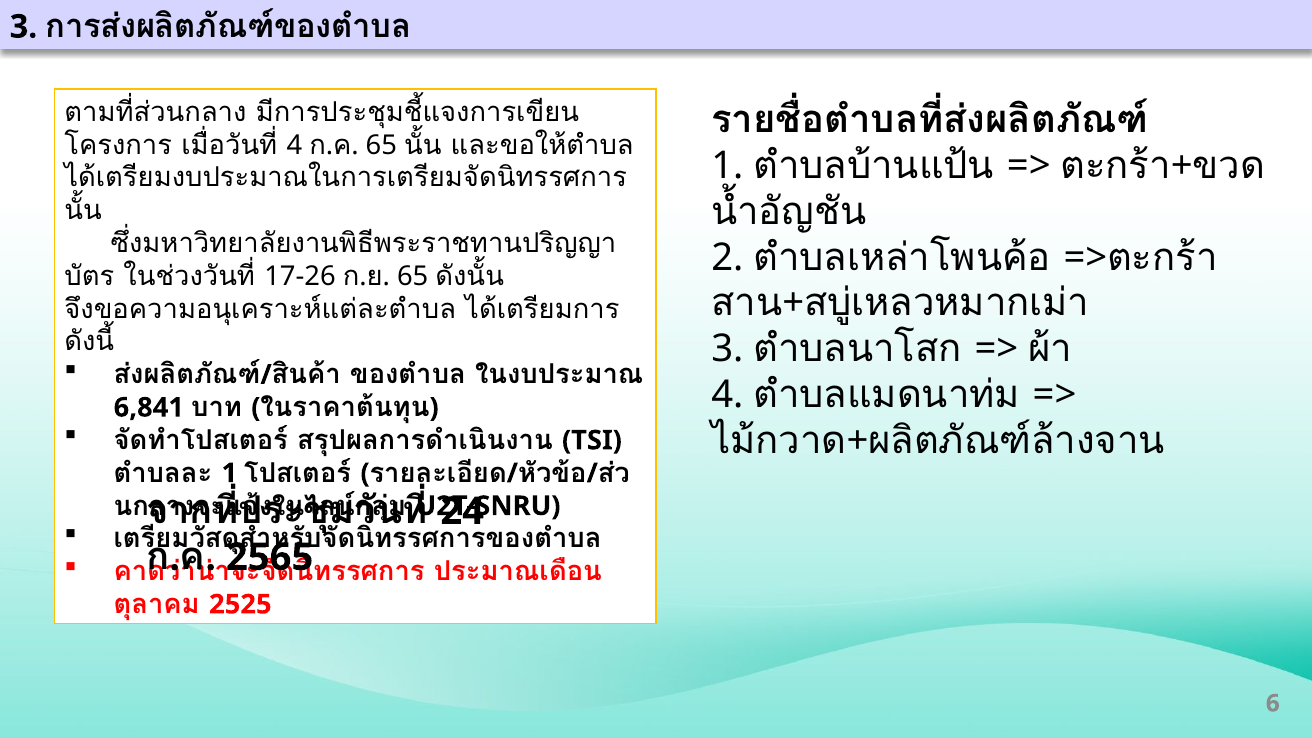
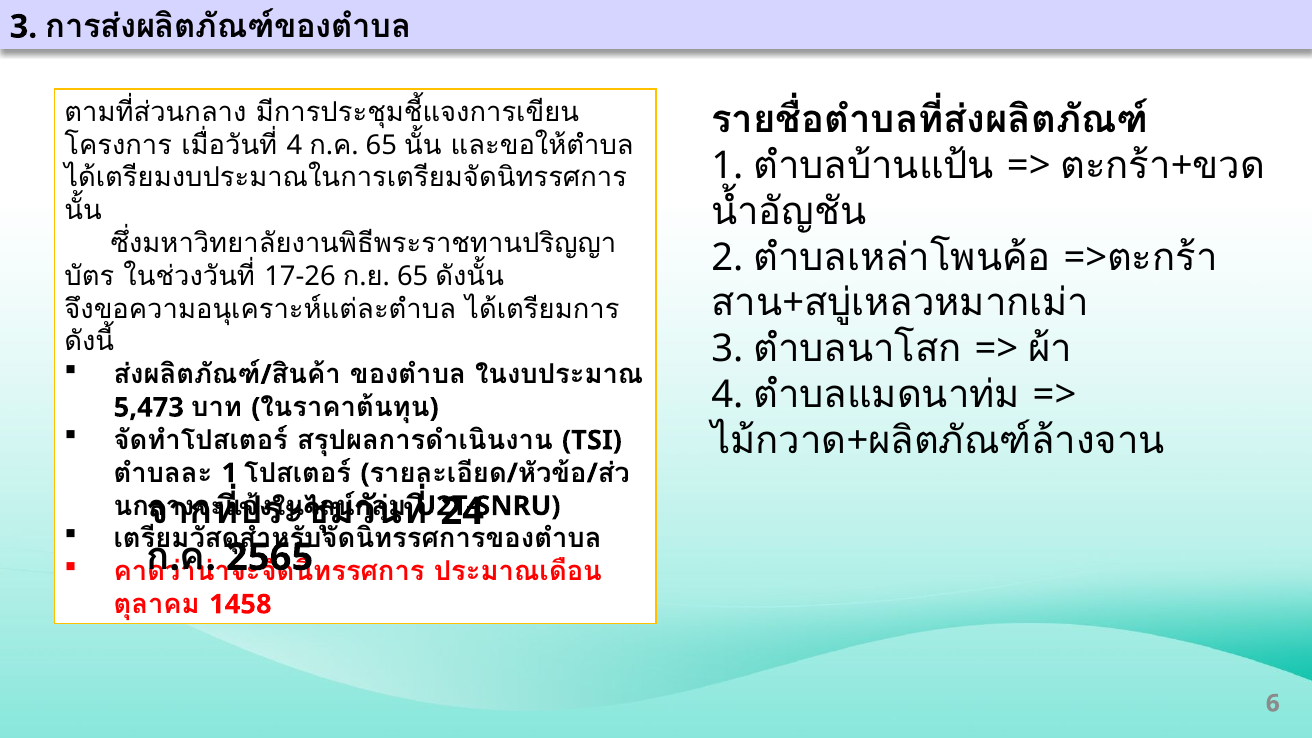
6,841: 6,841 -> 5,473 (149, 408)
2525: 2525 -> 1458 (240, 604)
